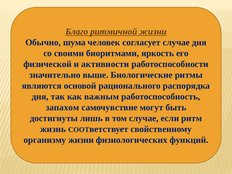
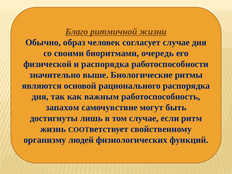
шума: шума -> образ (74, 42)
яркость: яркость -> очередь (158, 53)
и активности: активности -> распорядка (105, 64)
организму жизни: жизни -> людей (81, 140)
